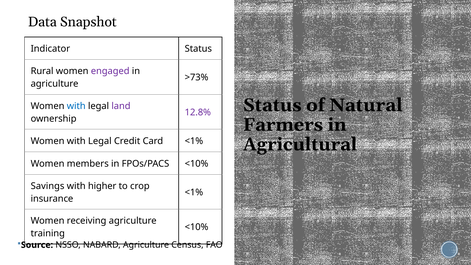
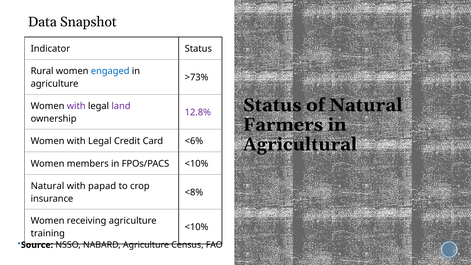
engaged colour: purple -> blue (110, 71)
with colour: blue -> purple (76, 106)
Card <1%: <1% -> <6% (194, 141)
Savings: Savings -> Natural (48, 186)
higher: higher -> papad (102, 186)
<1%: <1% -> <8% (194, 192)
